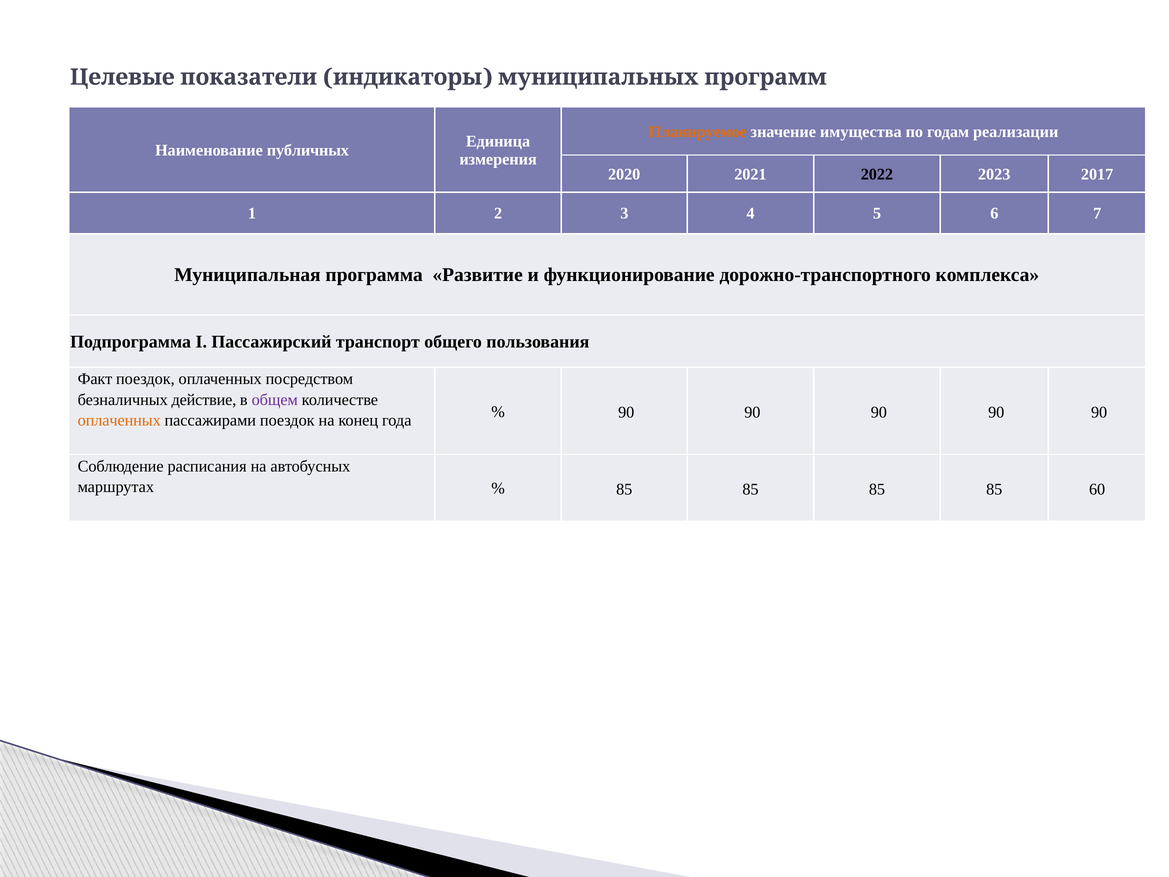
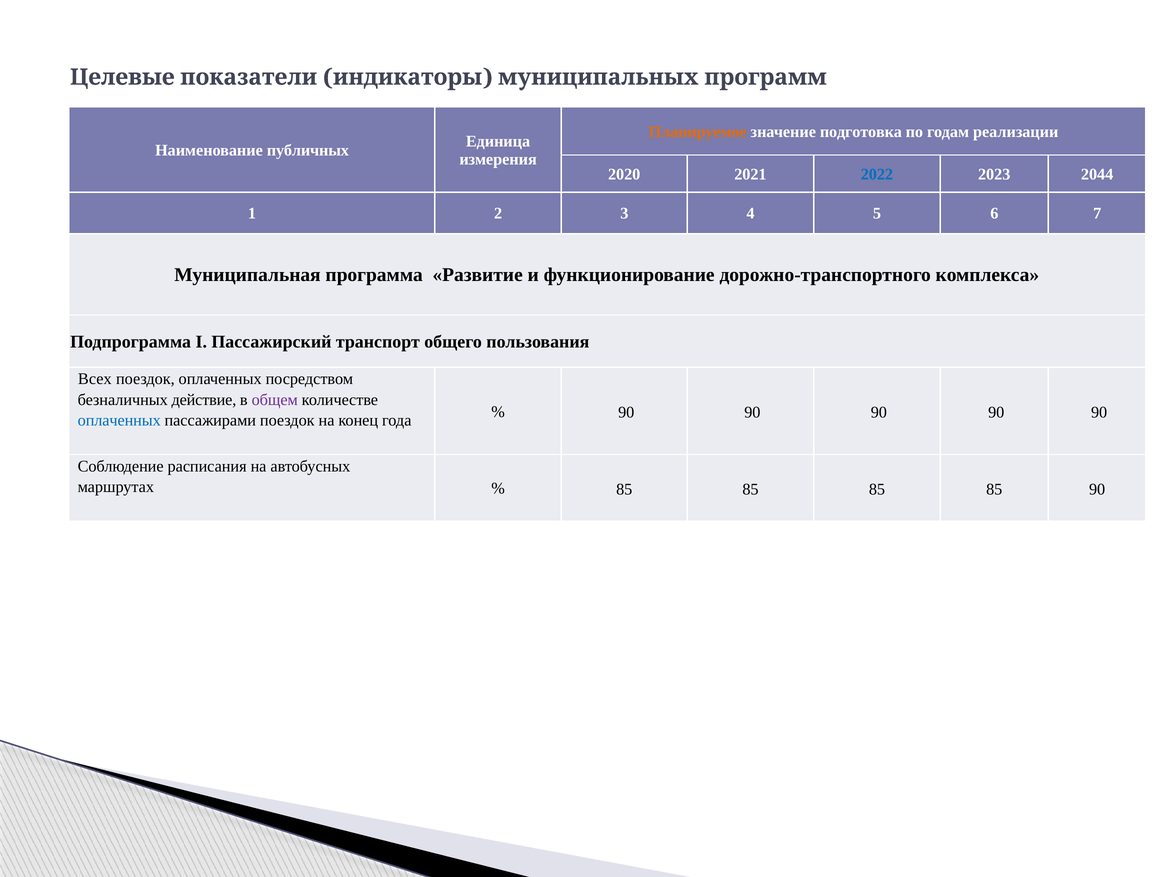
имущества: имущества -> подготовка (861, 132)
2022 colour: black -> blue (877, 174)
2017: 2017 -> 2044 (1097, 174)
Факт: Факт -> Всех (95, 379)
оплаченных colour: orange -> blue (119, 420)
85 60: 60 -> 90 (1097, 489)
